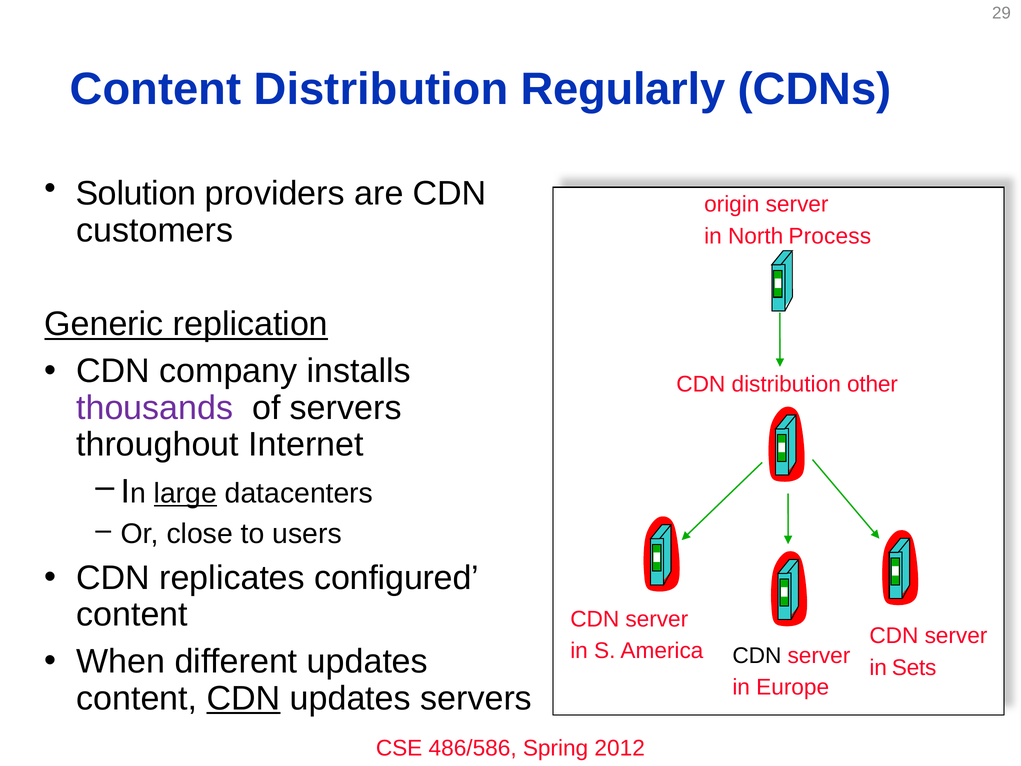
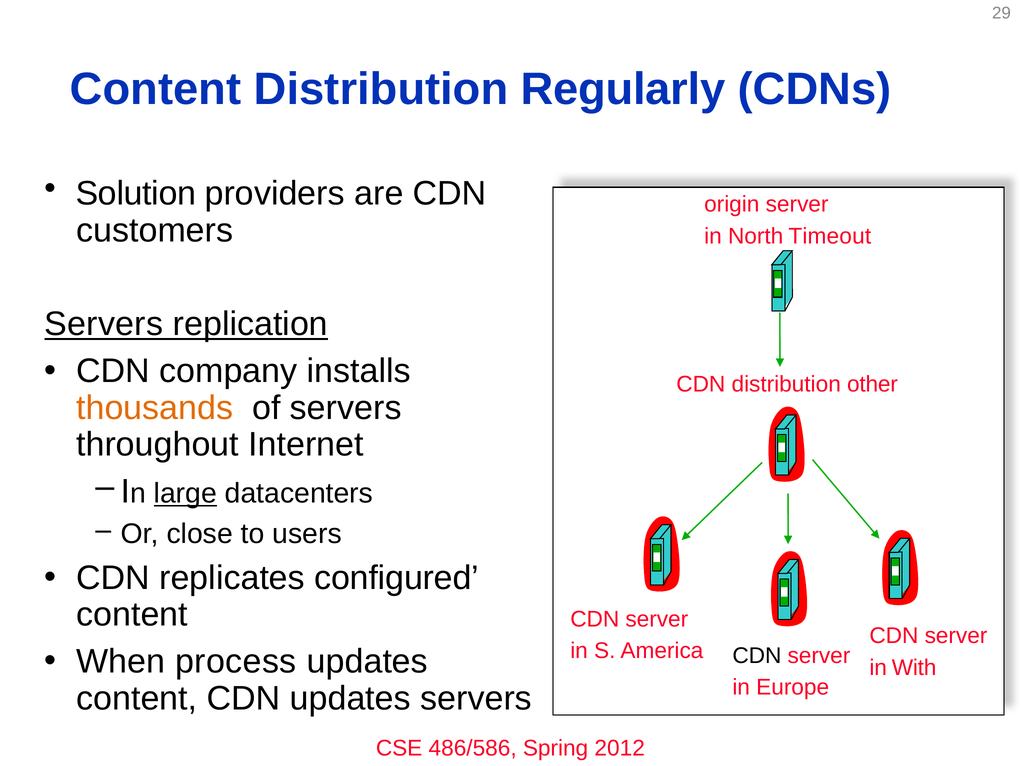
Process: Process -> Timeout (830, 236)
Generic: Generic -> Servers (104, 324)
thousands colour: purple -> orange (155, 408)
different: different -> process (236, 661)
Sets: Sets -> With (914, 667)
CDN underline: present -> none (244, 698)
